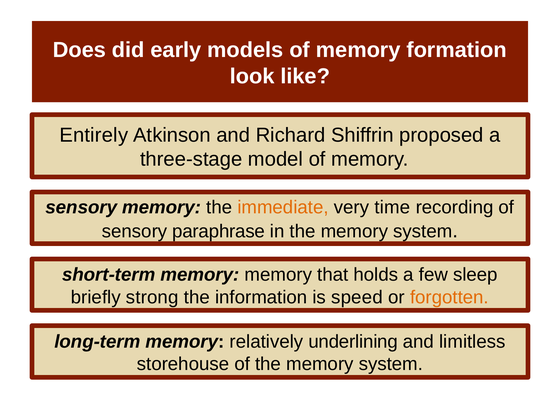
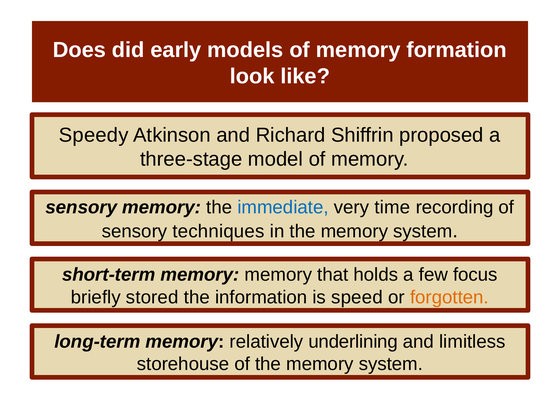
Entirely: Entirely -> Speedy (94, 135)
immediate colour: orange -> blue (283, 207)
paraphrase: paraphrase -> techniques (218, 231)
sleep: sleep -> focus (475, 275)
strong: strong -> stored (152, 297)
